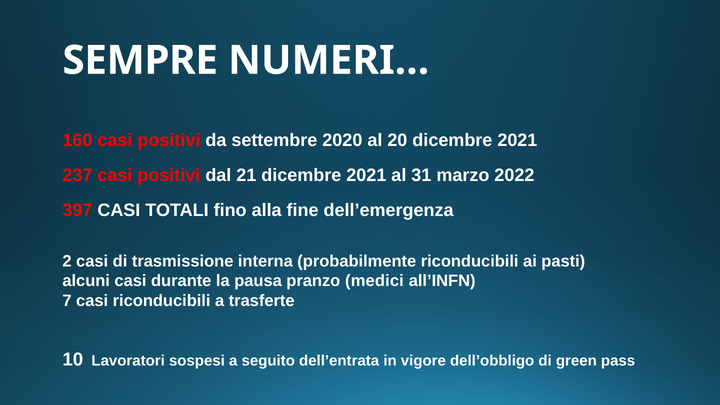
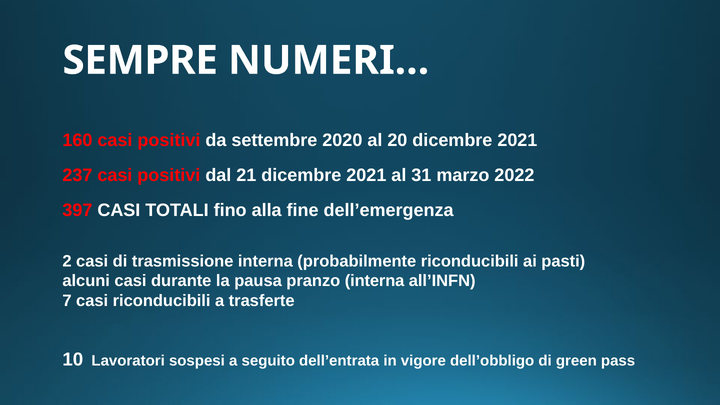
pranzo medici: medici -> interna (375, 281)
